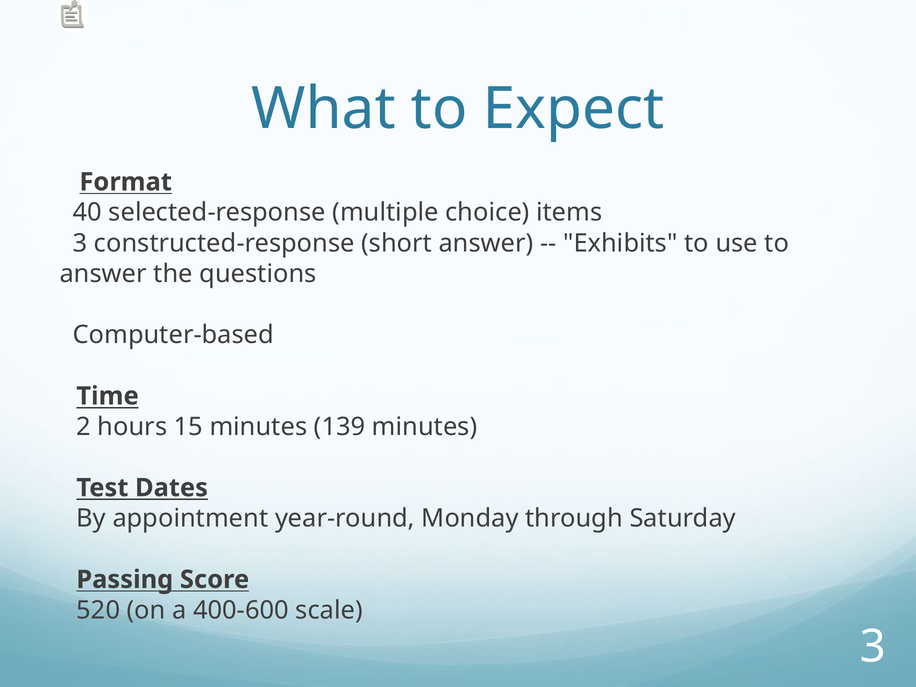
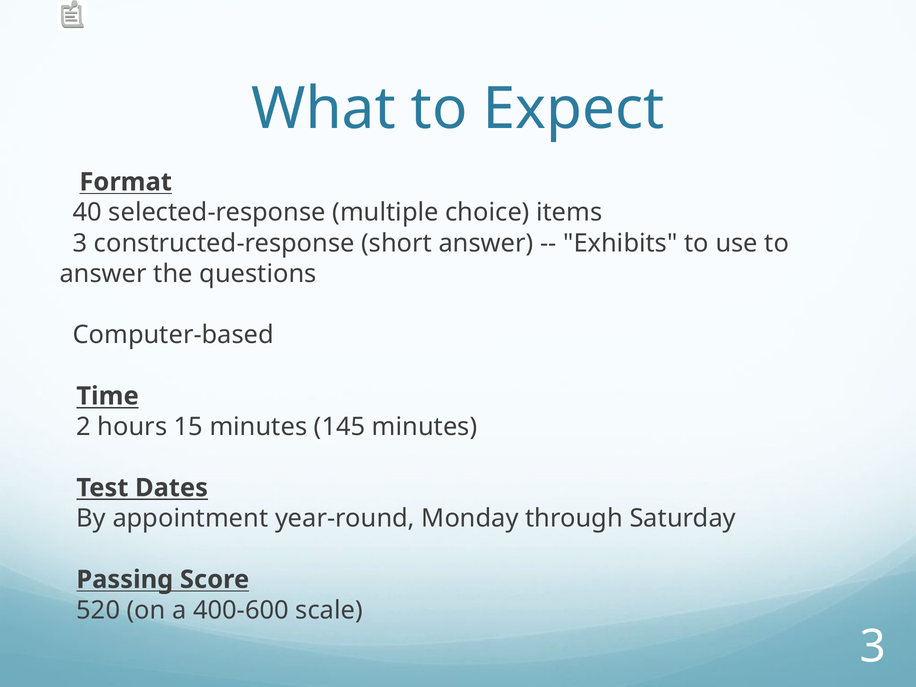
139: 139 -> 145 (340, 427)
